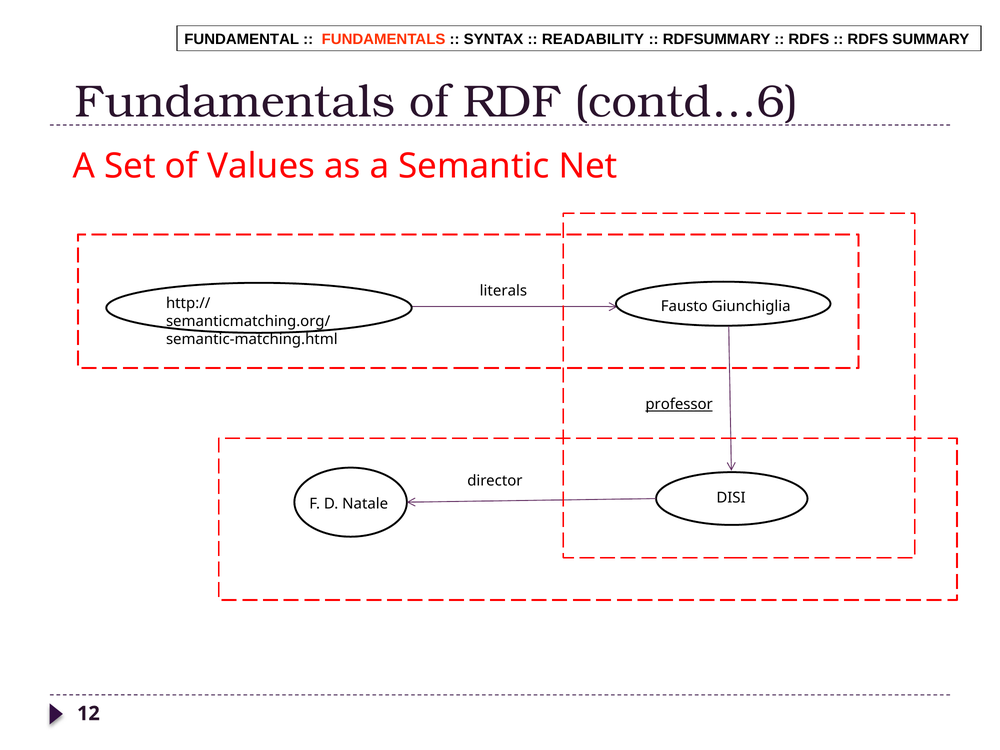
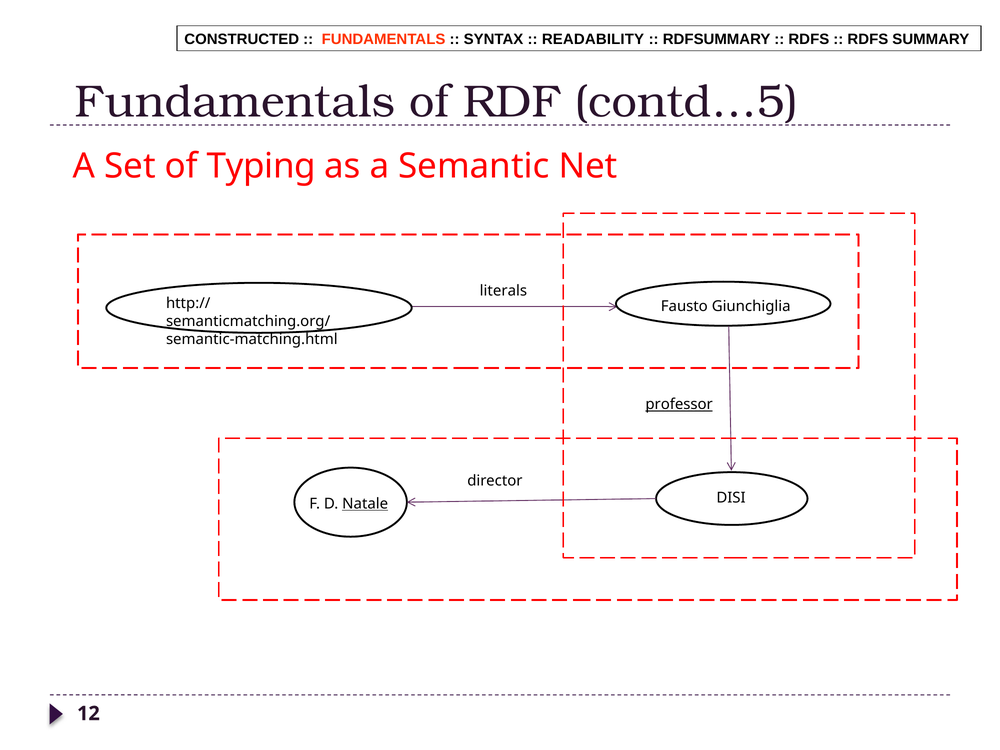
FUNDAMENTAL: FUNDAMENTAL -> CONSTRUCTED (242, 39)
contd…6: contd…6 -> contd…5 (687, 102)
Values: Values -> Typing (261, 166)
Natale underline: none -> present (365, 504)
